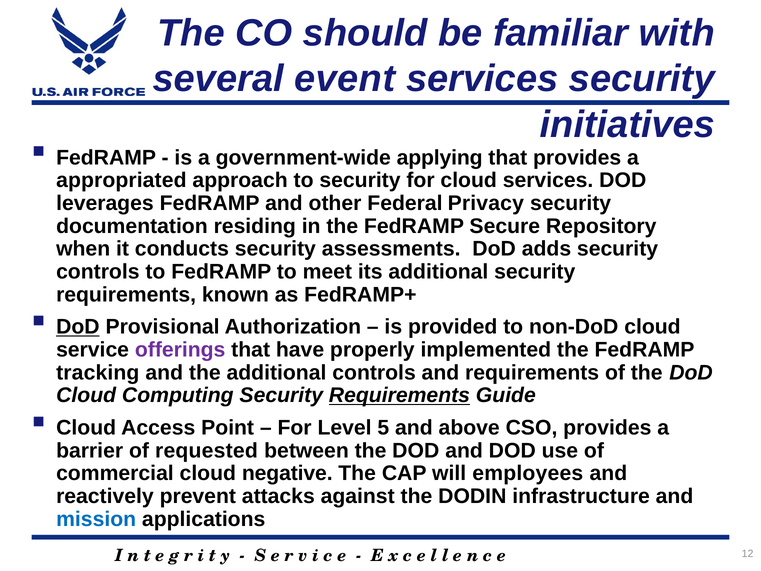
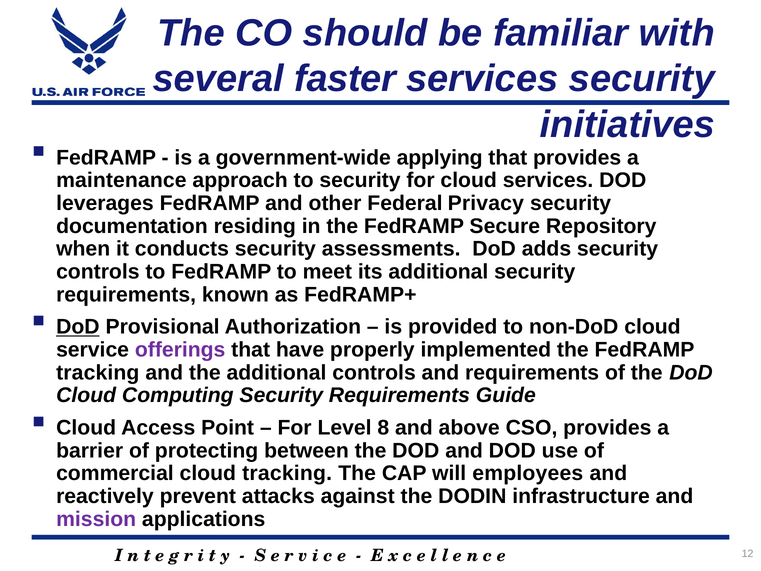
event: event -> faster (345, 79)
appropriated: appropriated -> maintenance (121, 180)
Requirements underline: present -> none (399, 395)
5: 5 -> 8 (383, 428)
requested: requested -> protecting (207, 450)
cloud negative: negative -> tracking (287, 473)
mission colour: blue -> purple (96, 519)
